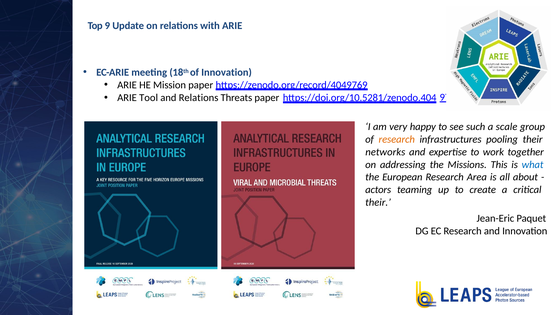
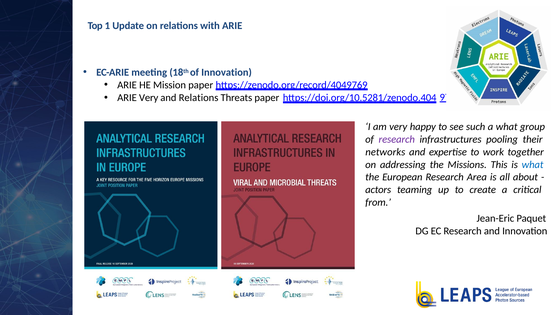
9: 9 -> 1 (107, 26)
ARIE Tool: Tool -> Very (149, 98)
a scale: scale -> what (507, 127)
research colour: orange -> purple (397, 139)
their: their -> from (378, 202)
